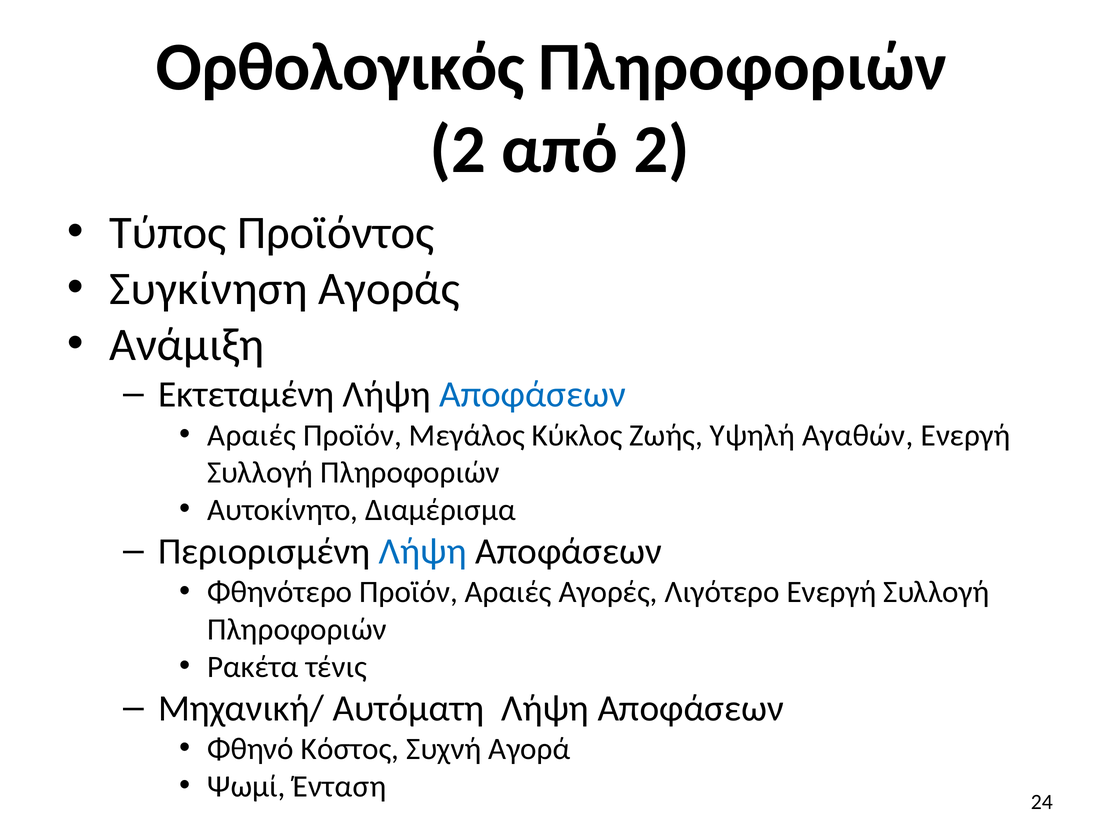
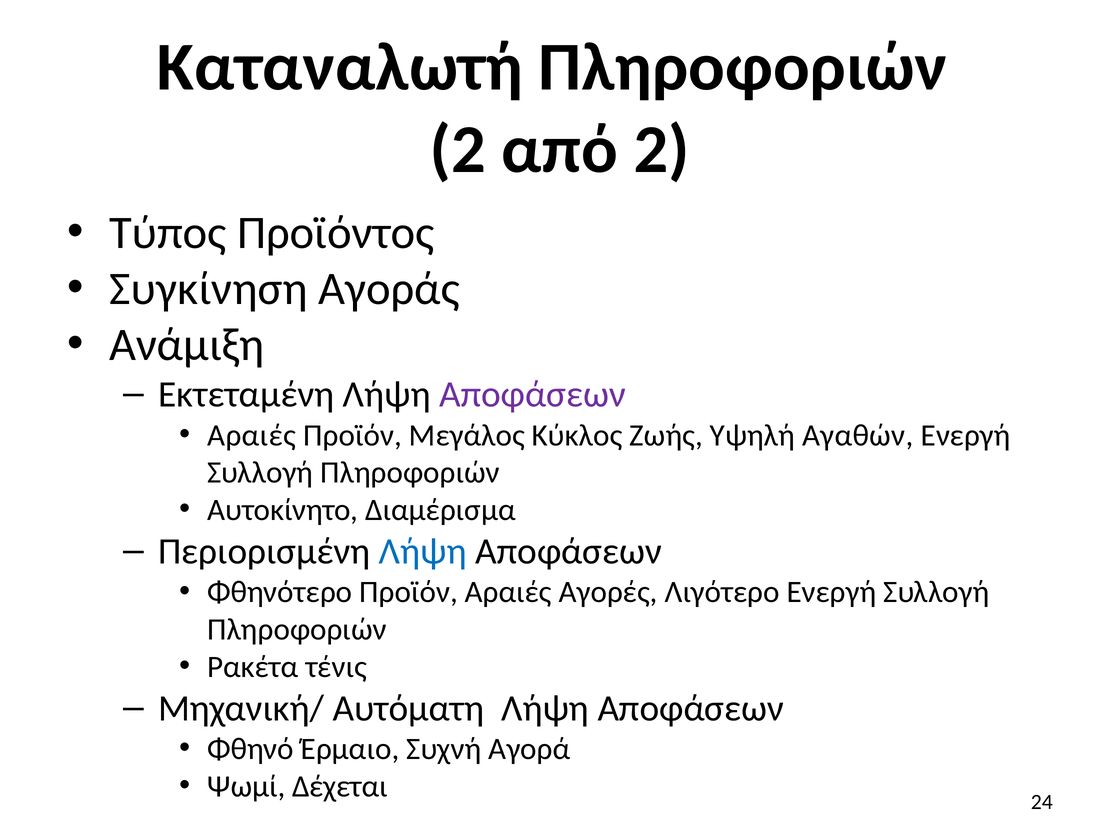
Ορθολογικός: Ορθολογικός -> Καταναλωτή (340, 67)
Αποφάσεων colour: blue -> purple (532, 395)
Κόστος: Κόστος -> Έρμαιο (350, 749)
Ένταση: Ένταση -> Δέχεται (340, 786)
